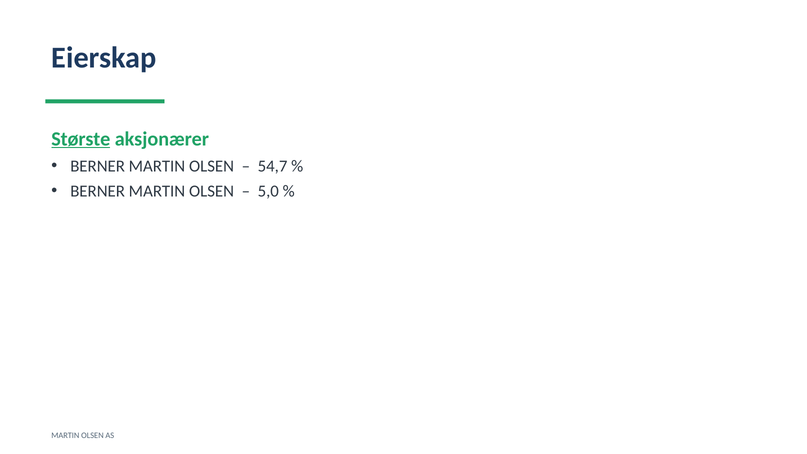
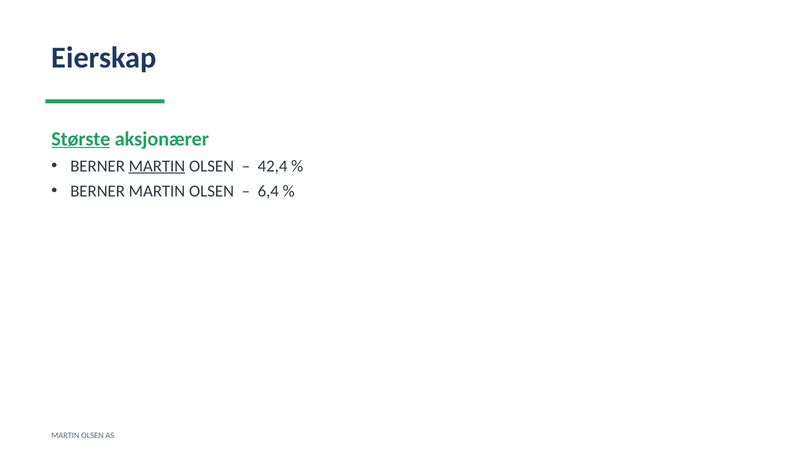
MARTIN underline: none -> present (157, 166)
54,7: 54,7 -> 42,4 (273, 166)
5,0: 5,0 -> 6,4 (268, 191)
